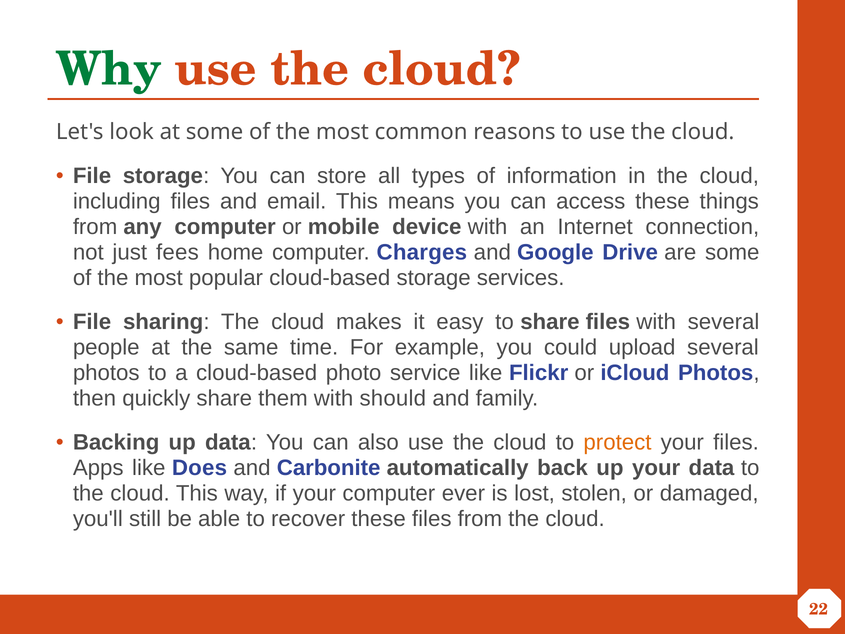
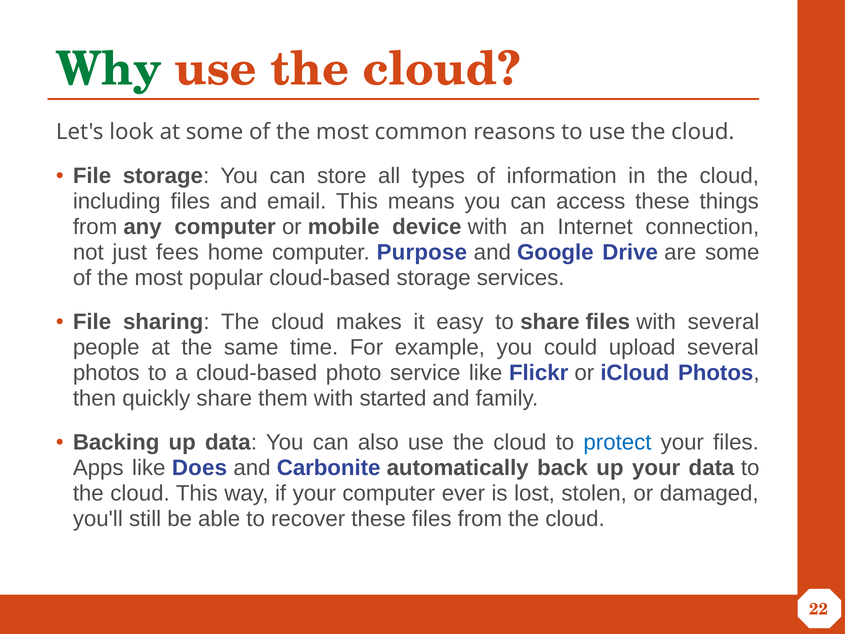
Charges: Charges -> Purpose (422, 252)
should: should -> started (393, 398)
protect colour: orange -> blue (617, 442)
